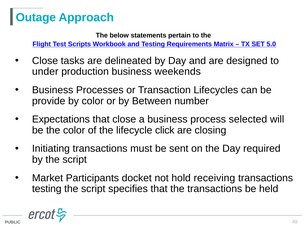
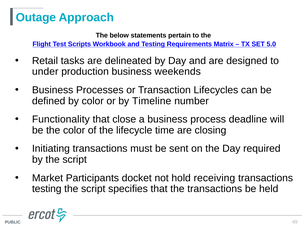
Close: Close -> Retail (45, 61)
provide: provide -> defined (49, 101)
Between: Between -> Timeline (152, 101)
Expectations: Expectations -> Functionality (61, 120)
selected: selected -> deadline (248, 120)
click: click -> time (165, 131)
